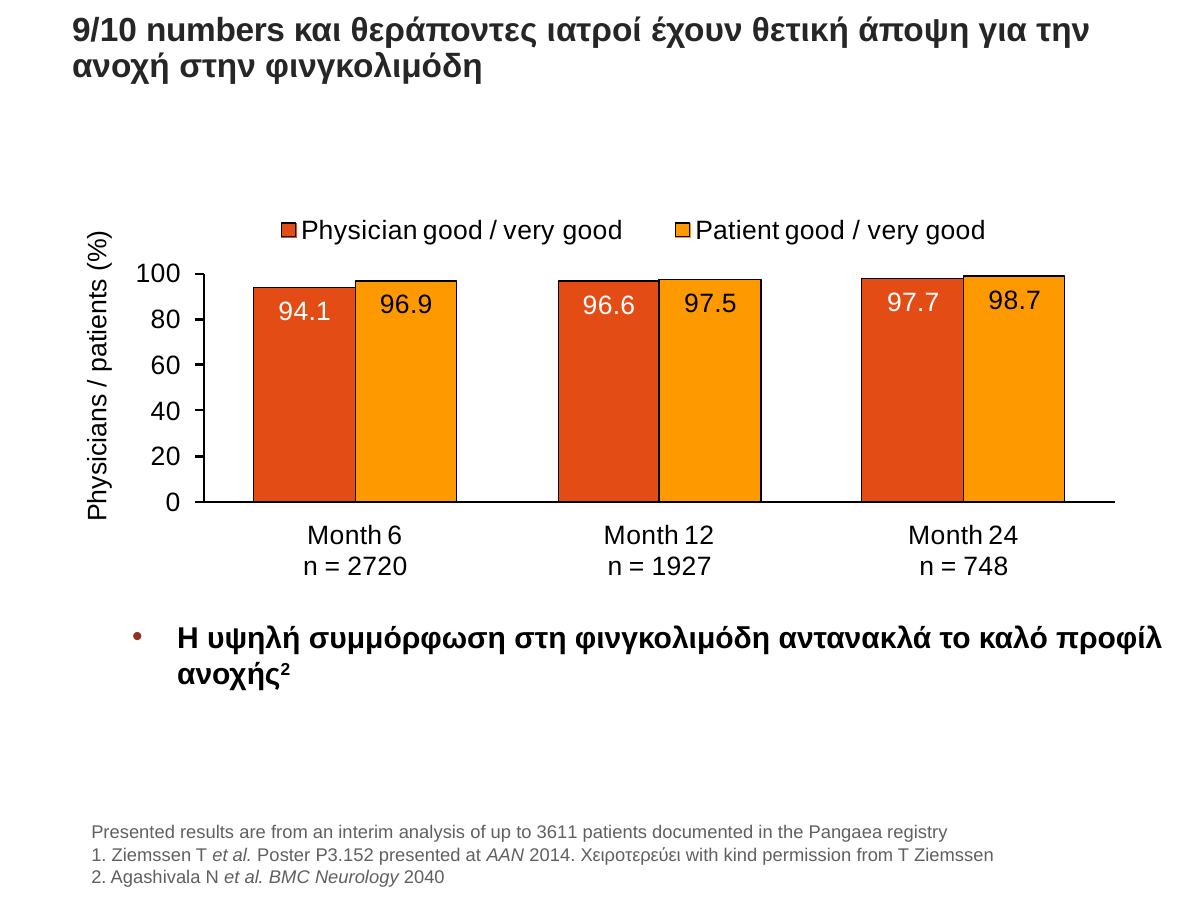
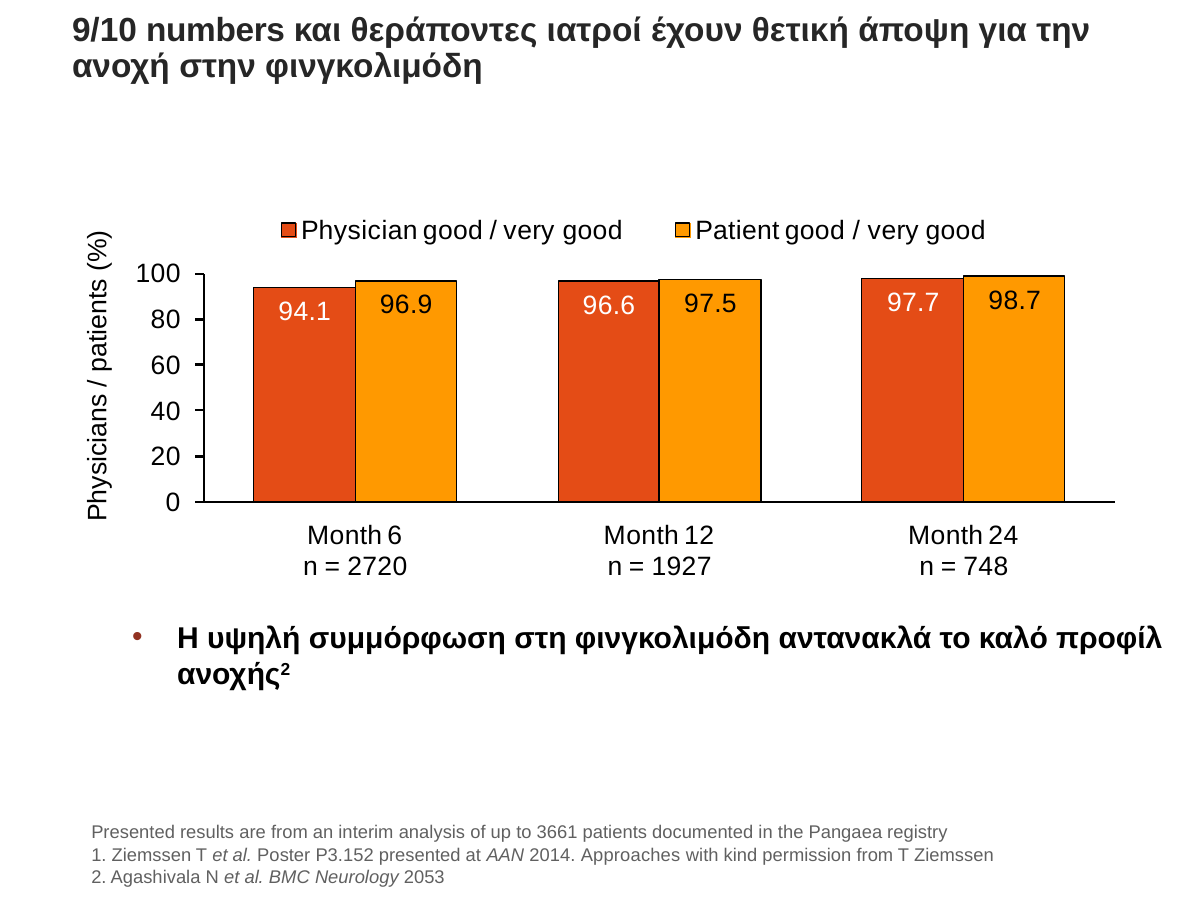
3611: 3611 -> 3661 (557, 833)
Χειροτερεύει: Χειροτερεύει -> Approaches (631, 855)
2040: 2040 -> 2053 (424, 877)
